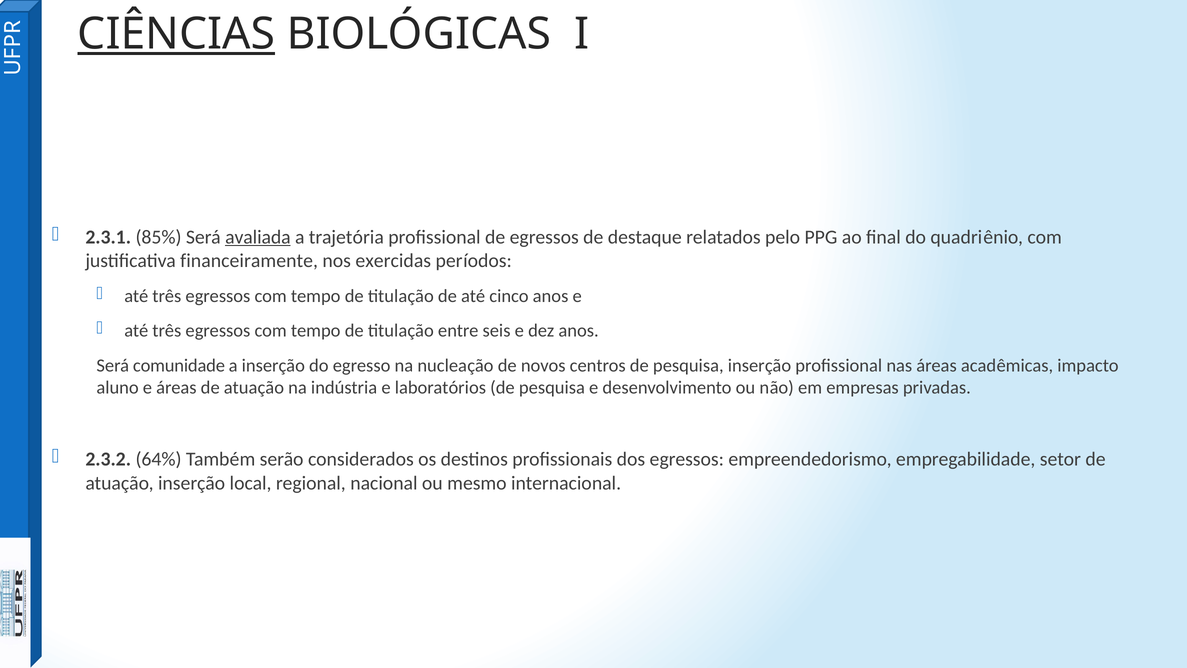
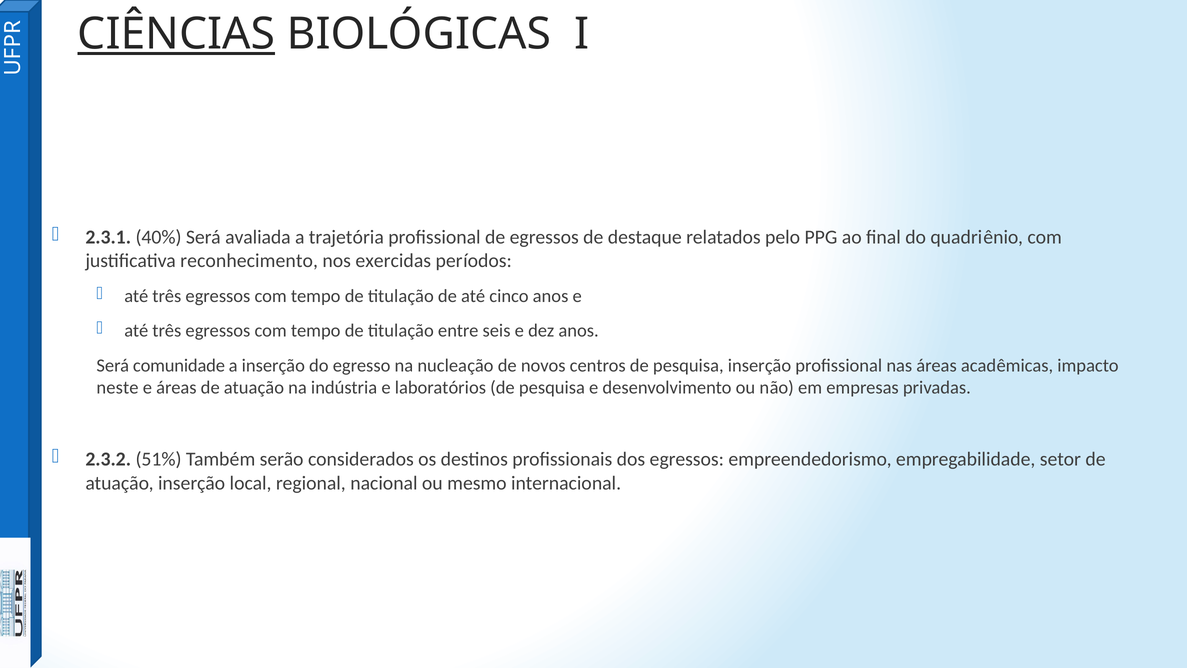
85%: 85% -> 40% (159, 237)
avaliada underline: present -> none (258, 237)
financeiramente: financeiramente -> reconhecimento (249, 261)
aluno: aluno -> neste (118, 388)
64%: 64% -> 51% (159, 459)
